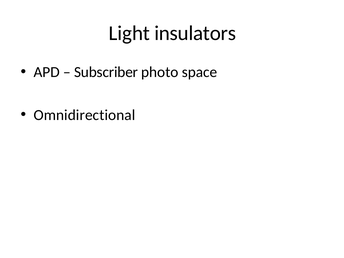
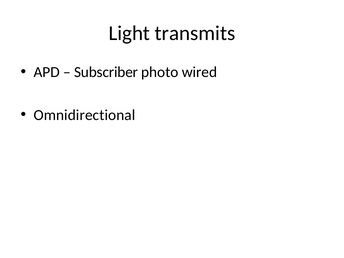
insulators: insulators -> transmits (195, 33)
space: space -> wired (199, 72)
